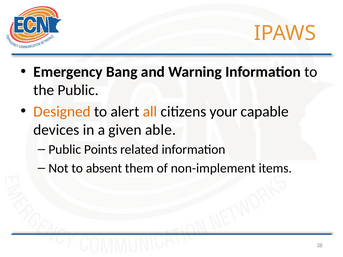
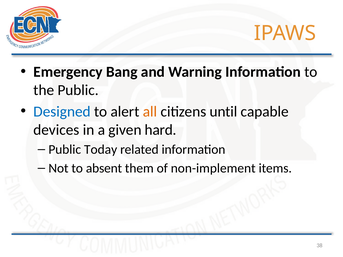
Designed colour: orange -> blue (62, 112)
your: your -> until (224, 112)
able: able -> hard (161, 130)
Points: Points -> Today (101, 150)
